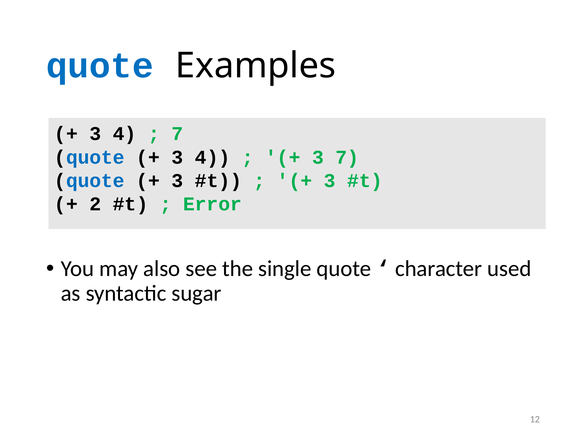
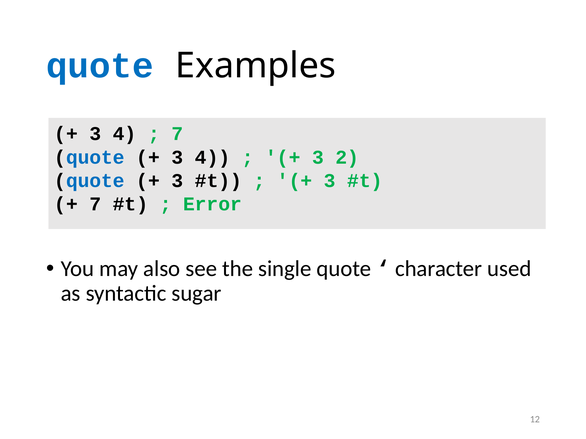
3 7: 7 -> 2 (347, 157)
2: 2 -> 7 (95, 204)
